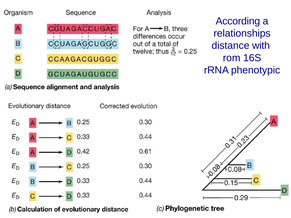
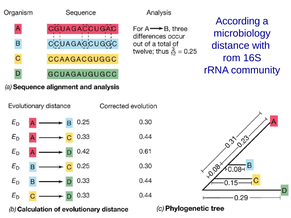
relationships: relationships -> microbiology (242, 33)
phenotypic: phenotypic -> community (256, 70)
